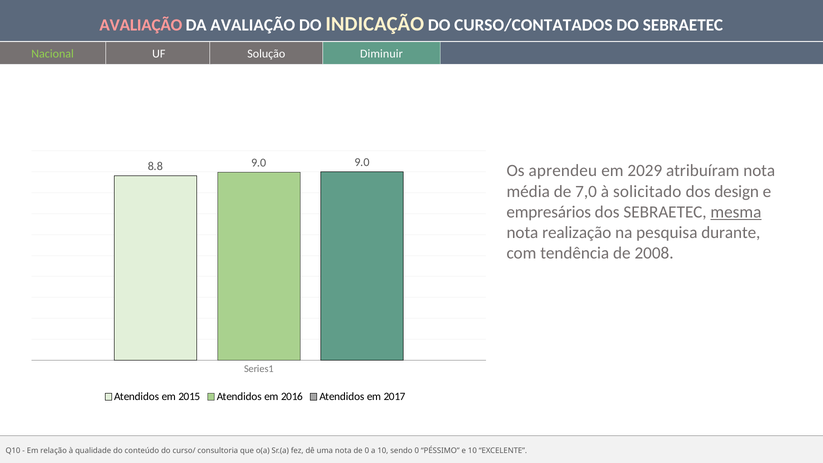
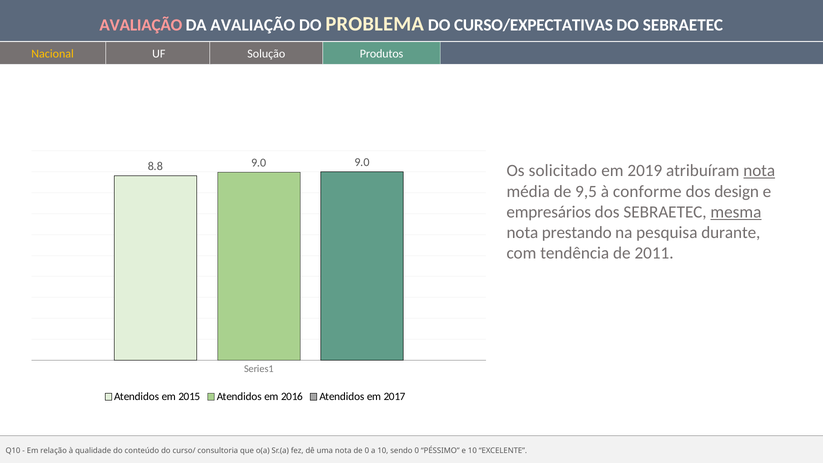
INDICAÇÃO: INDICAÇÃO -> PROBLEMA (375, 24)
CURSO/CONTATADOS: CURSO/CONTATADOS -> CURSO/EXPECTATIVAS (533, 25)
Nacional colour: light green -> yellow (53, 54)
Diminuir: Diminuir -> Produtos (382, 54)
aprendeu: aprendeu -> solicitado (563, 171)
2029: 2029 -> 2019 (645, 171)
nota underline: none -> present (759, 171)
7,0: 7,0 -> 9,5 (586, 191)
solicitado: solicitado -> conforme (647, 191)
realização: realização -> prestando (577, 233)
2008: 2008 -> 2011 (654, 253)
